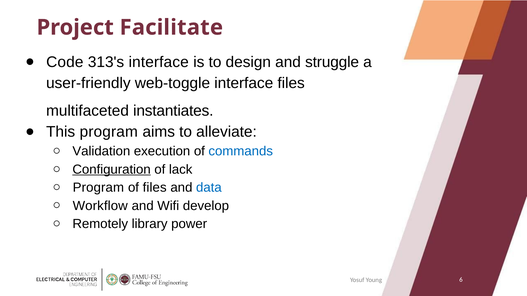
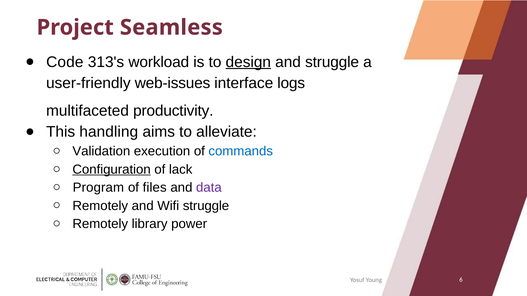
Facilitate: Facilitate -> Seamless (171, 27)
313's interface: interface -> workload (159, 62)
design underline: none -> present (248, 62)
web-toggle: web-toggle -> web-issues (173, 83)
interface files: files -> logs (291, 83)
instantiates: instantiates -> productivity (173, 111)
This program: program -> handling (109, 132)
data colour: blue -> purple (209, 188)
Workflow: Workflow -> Remotely (100, 206)
Wifi develop: develop -> struggle (206, 206)
